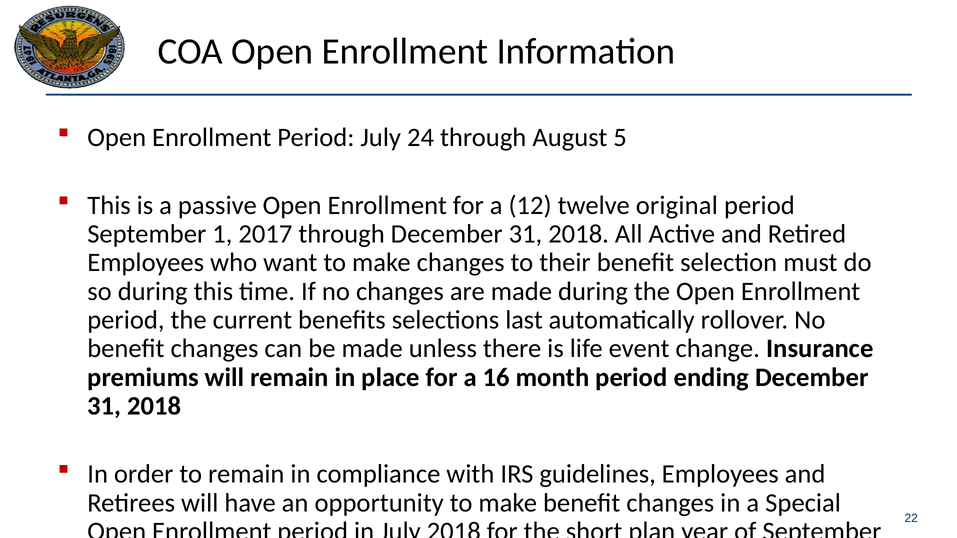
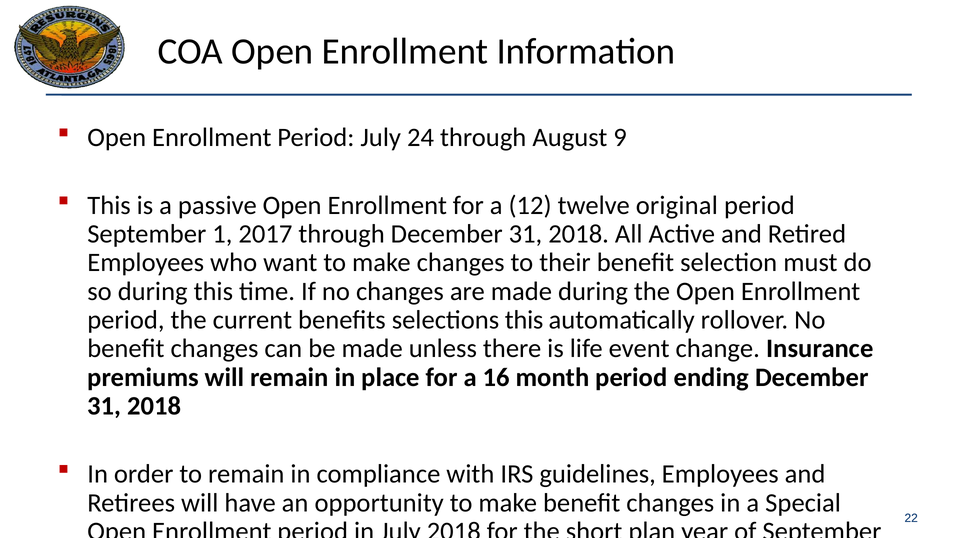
5: 5 -> 9 (620, 137)
selections last: last -> this (524, 320)
